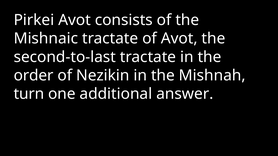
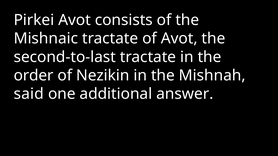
turn: turn -> said (29, 94)
